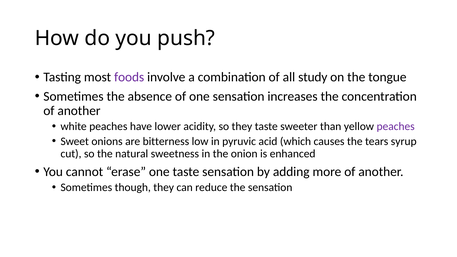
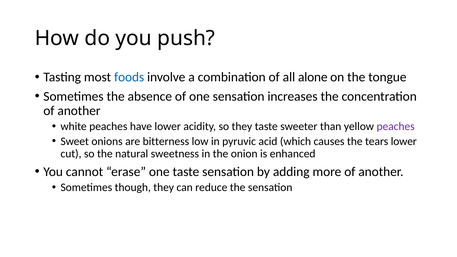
foods colour: purple -> blue (129, 77)
study: study -> alone (313, 77)
tears syrup: syrup -> lower (404, 141)
